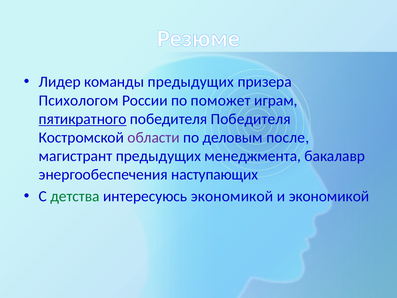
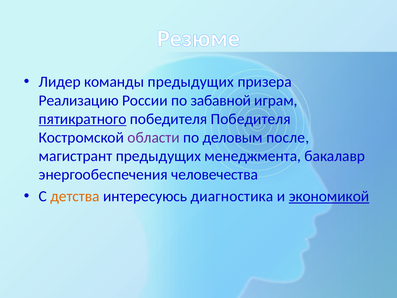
Психологом: Психологом -> Реализацию (79, 100)
поможет: поможет -> забавной (221, 100)
наступающих: наступающих -> человечества (215, 174)
детства colour: green -> orange (75, 196)
интересуюсь экономикой: экономикой -> диагностика (232, 196)
экономикой underline: none -> present (329, 196)
